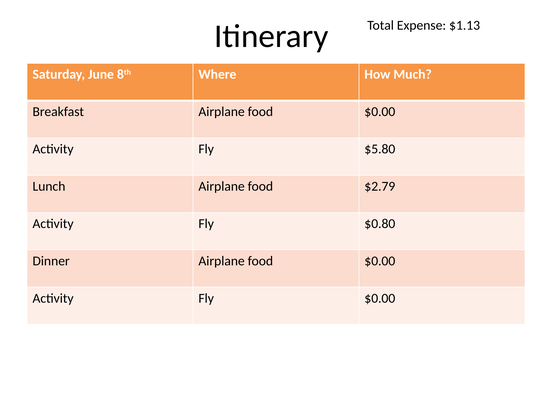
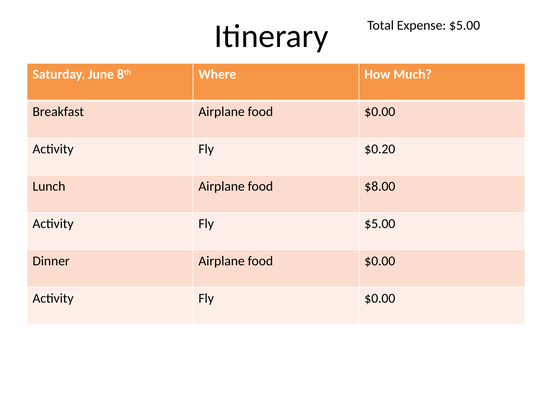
Expense $1.13: $1.13 -> $5.00 (465, 25)
$5.80: $5.80 -> $0.20 (380, 149)
$2.79: $2.79 -> $8.00 (380, 186)
Fly $0.80: $0.80 -> $5.00 (380, 224)
